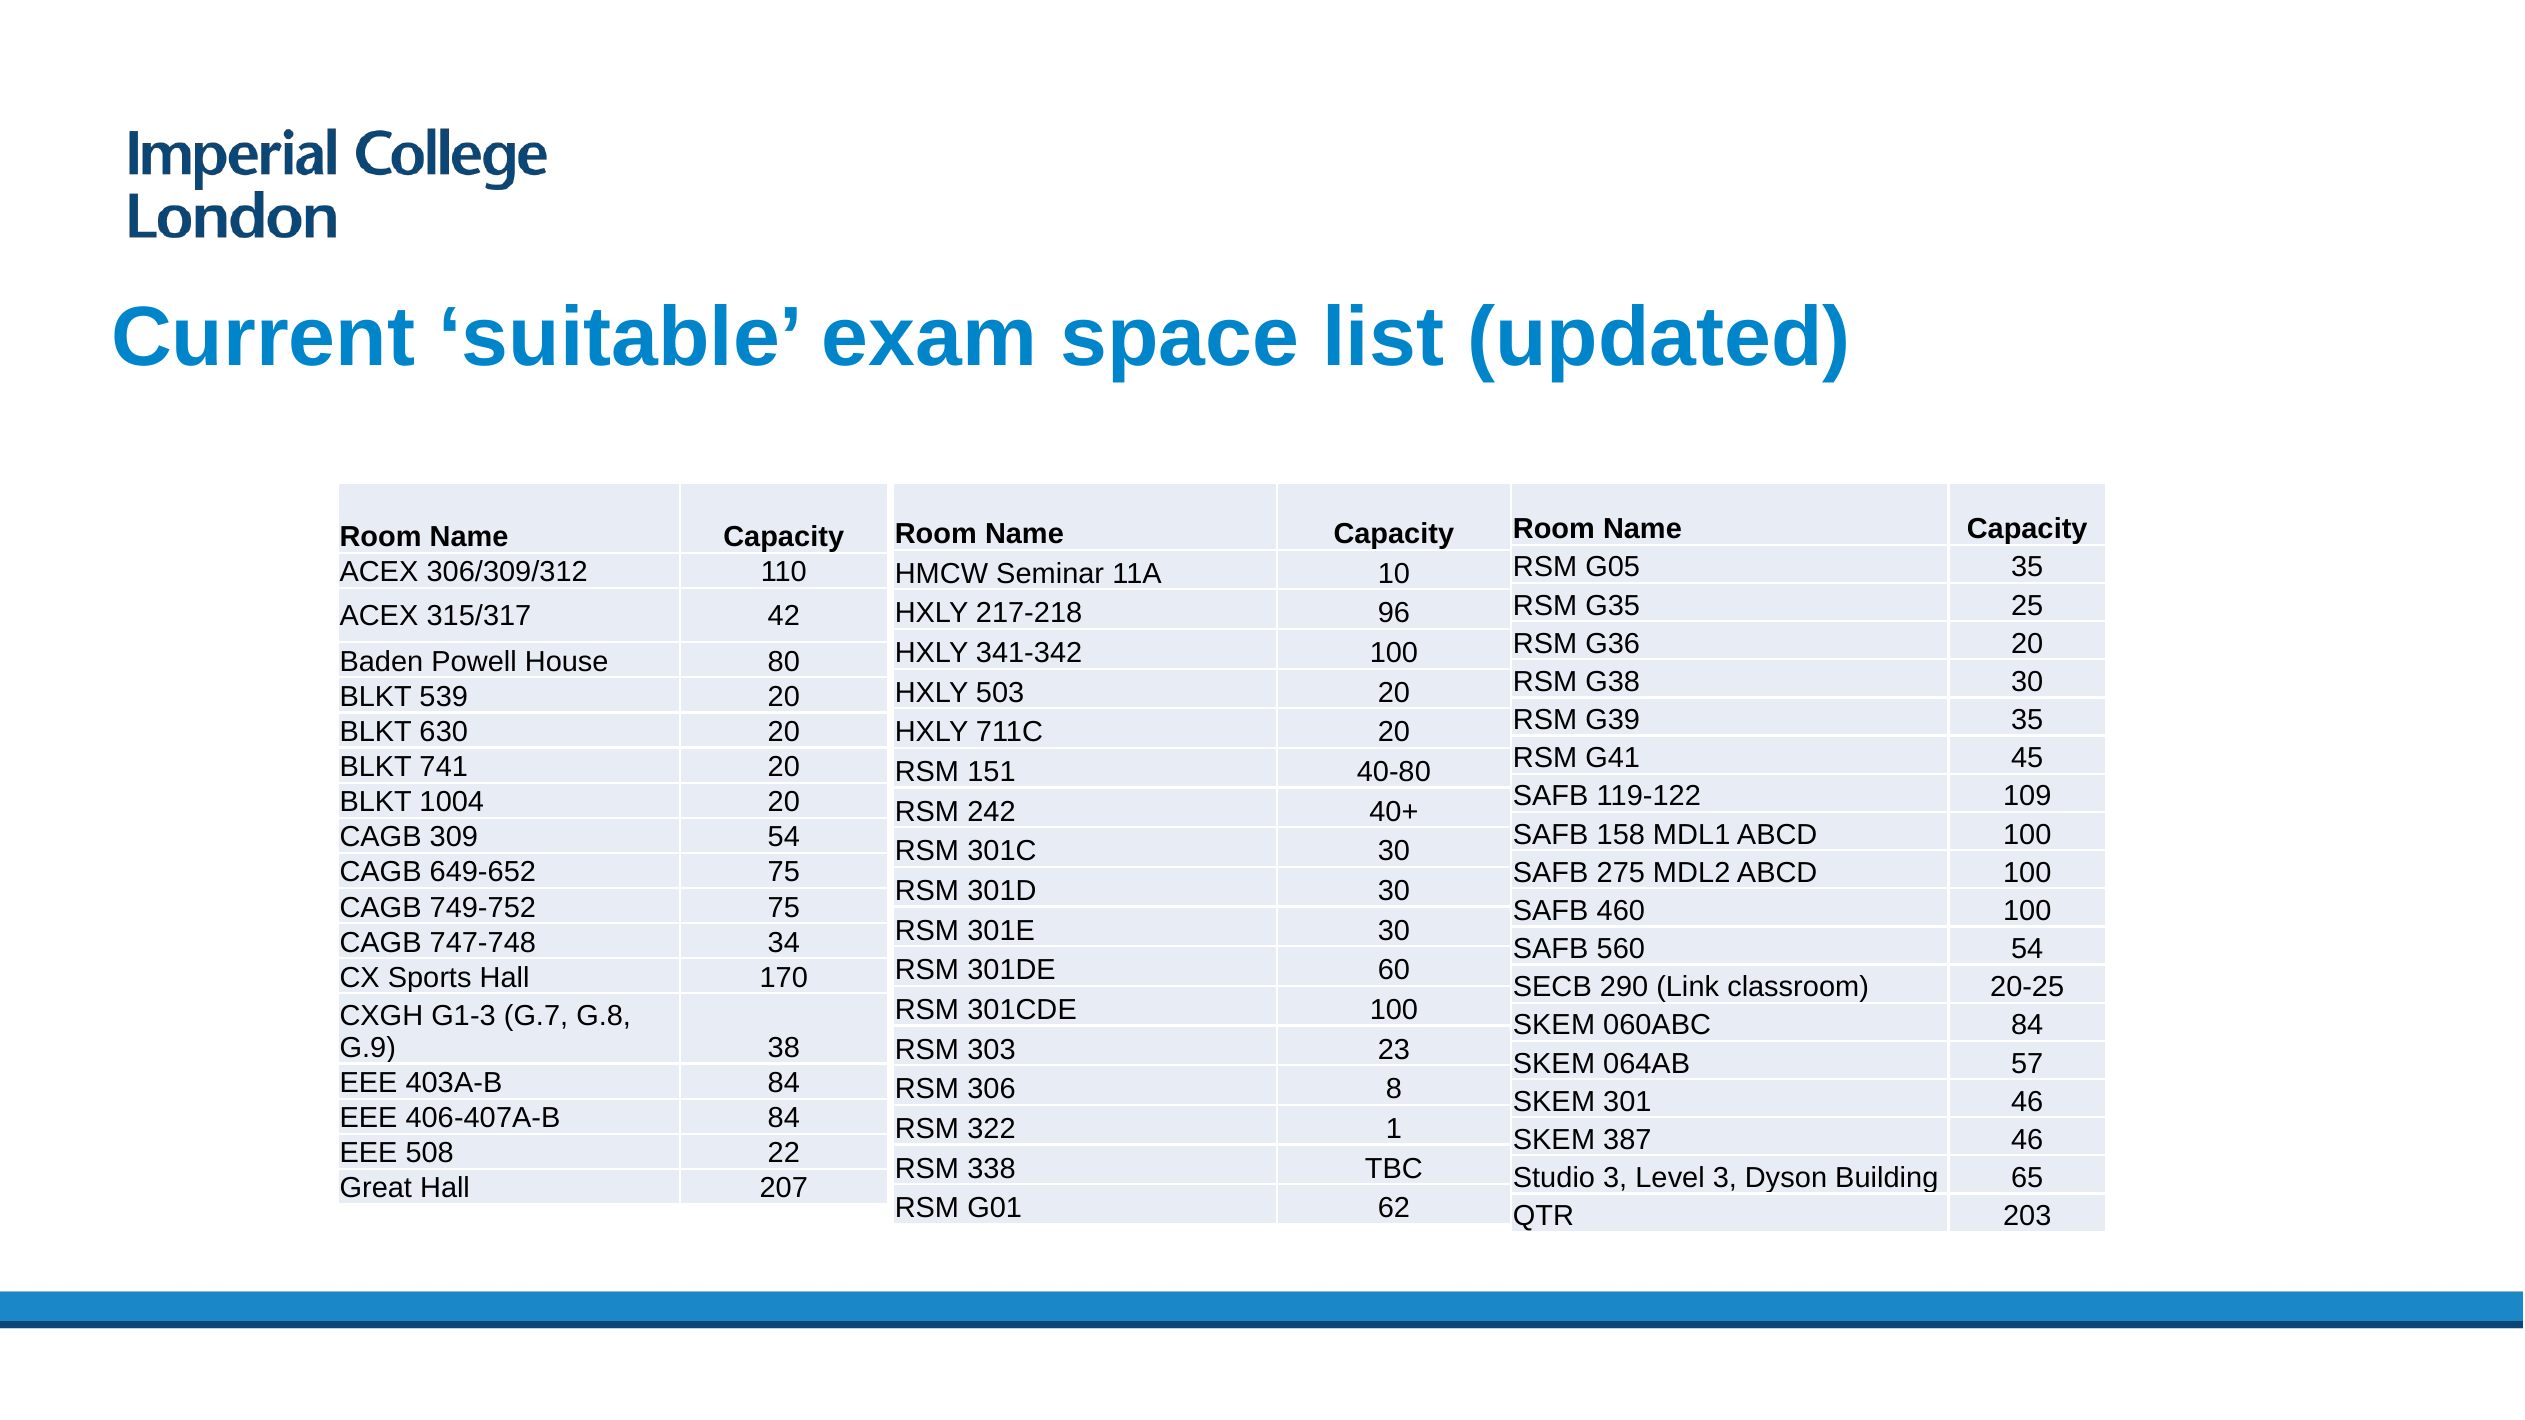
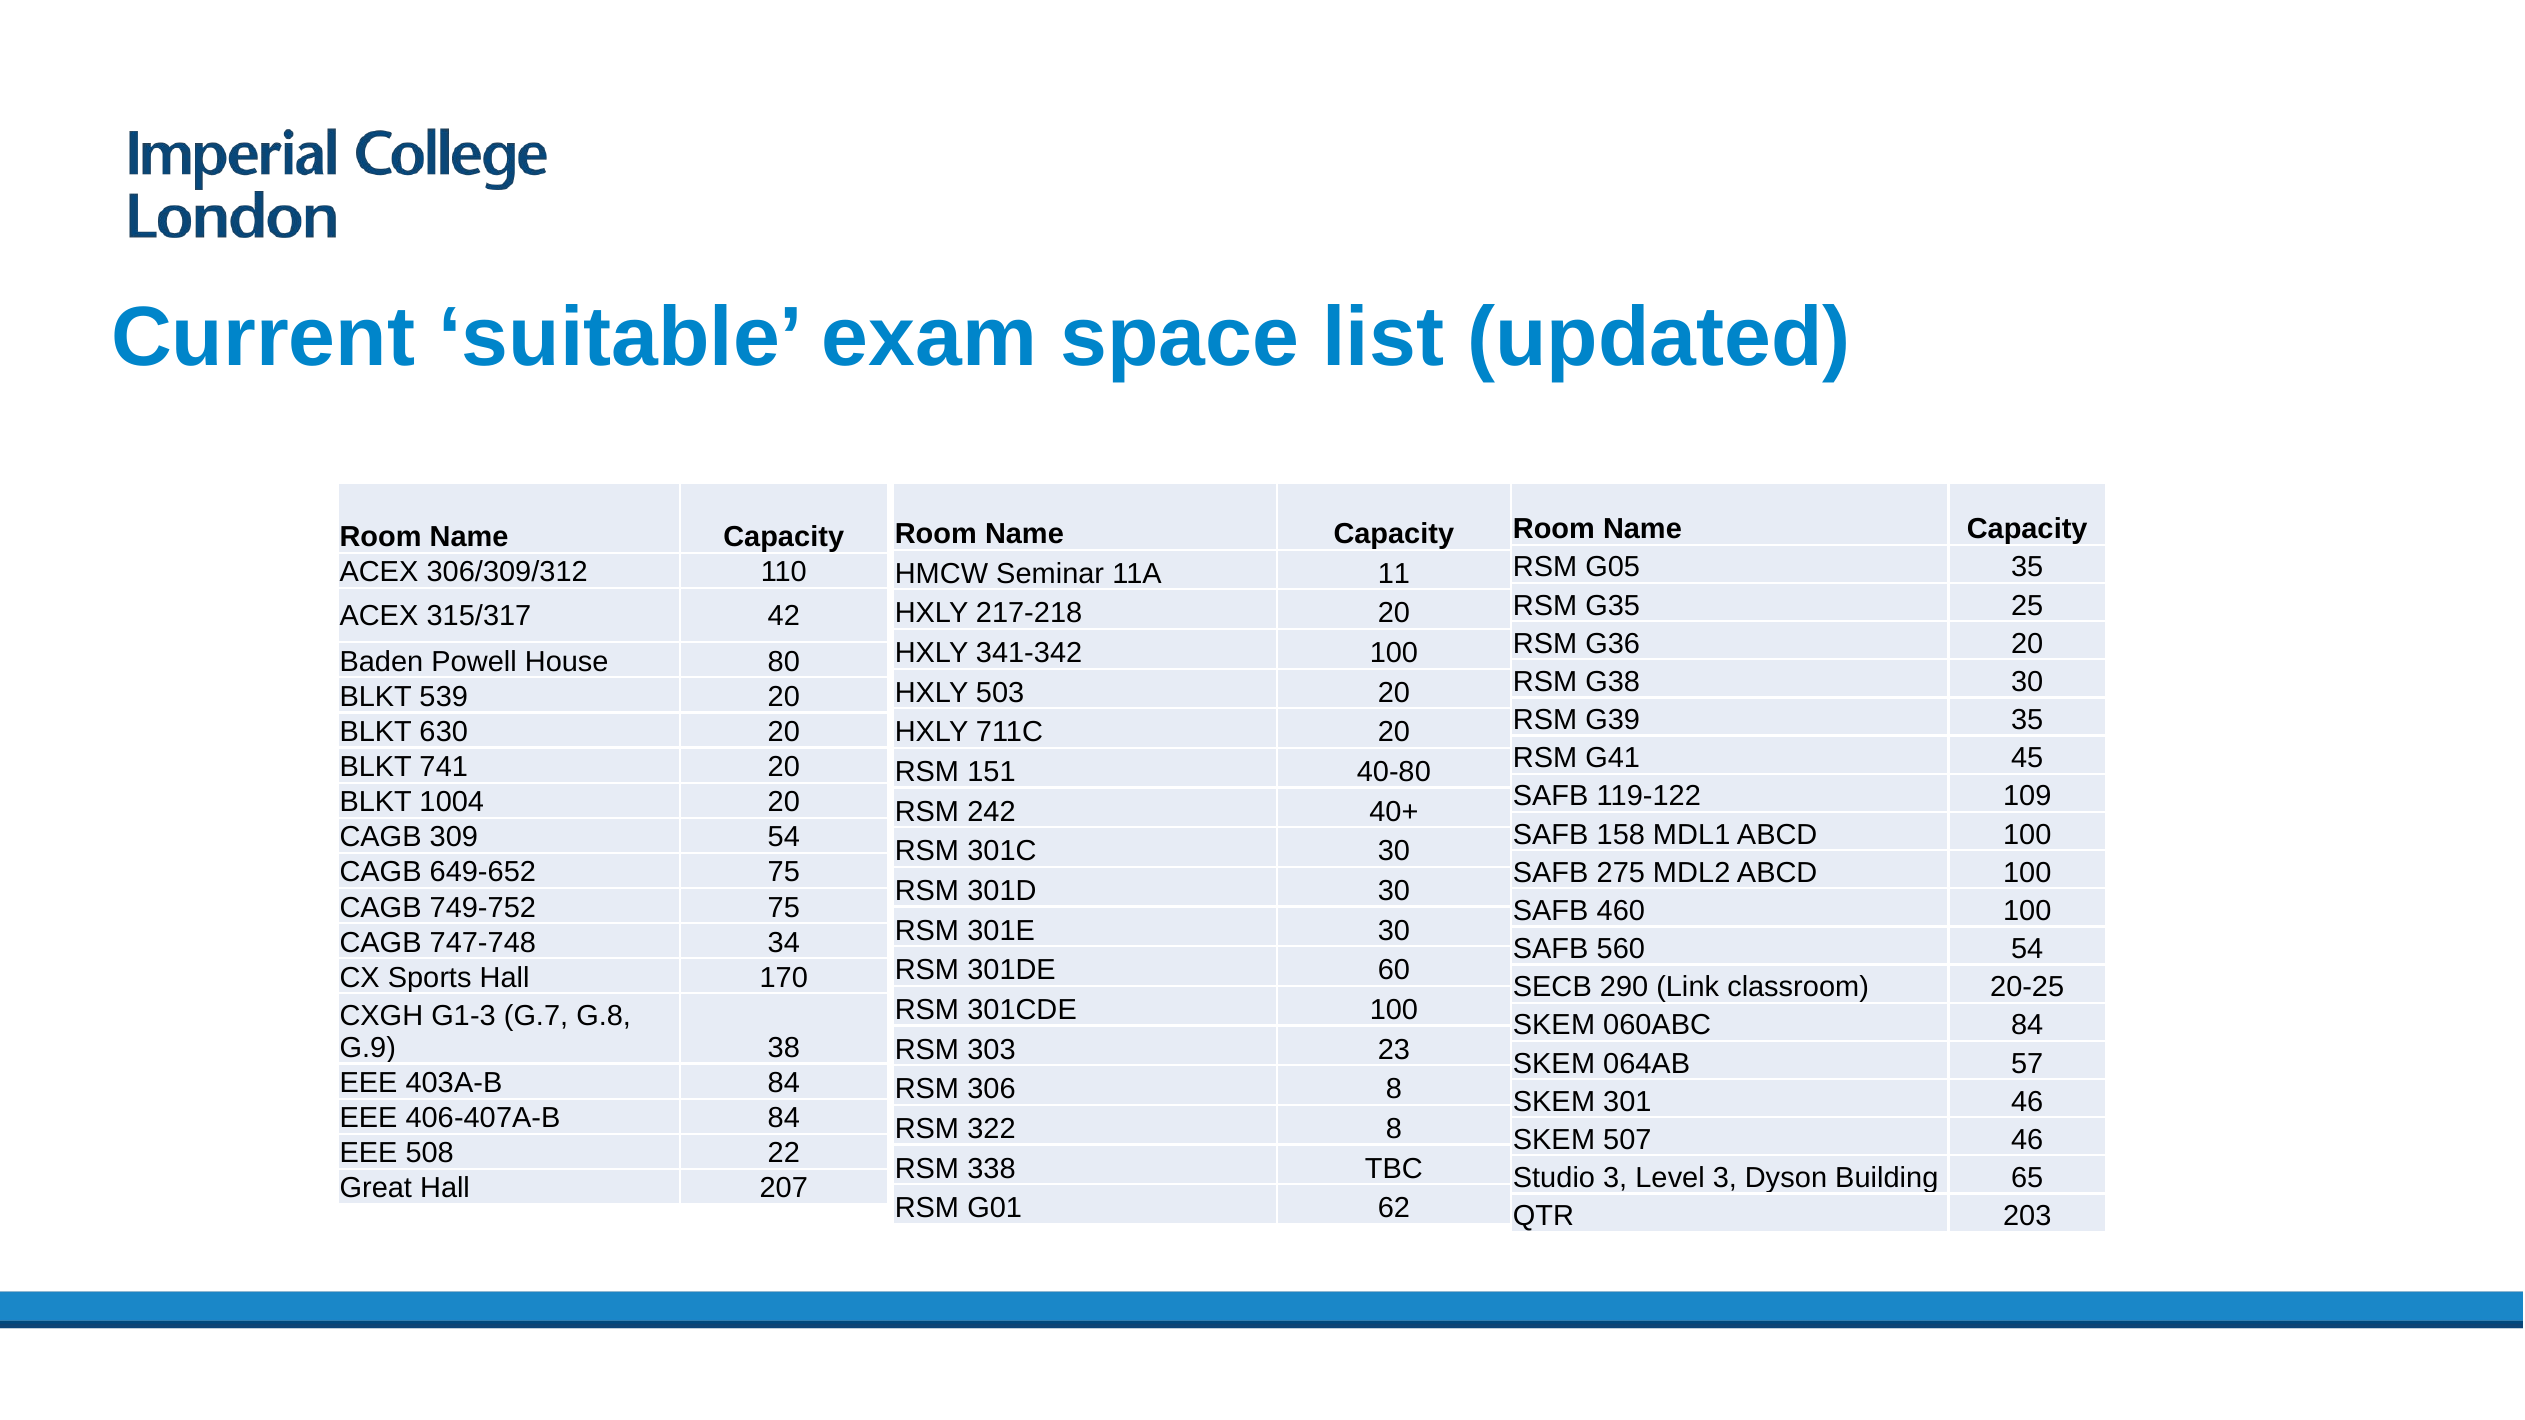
10: 10 -> 11 (1394, 574)
217-218 96: 96 -> 20 (1394, 614)
322 1: 1 -> 8 (1394, 1129)
387: 387 -> 507 (1627, 1140)
